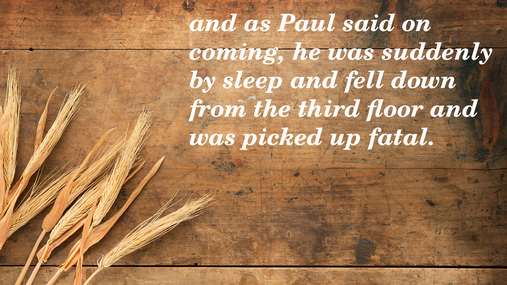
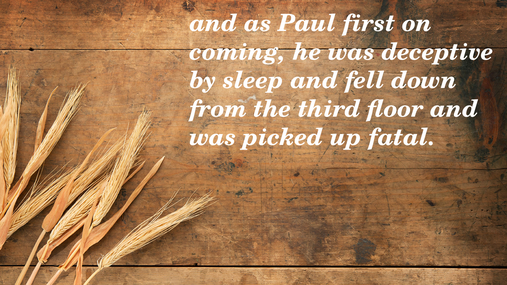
said: said -> first (369, 23)
suddenly: suddenly -> deceptive (438, 52)
